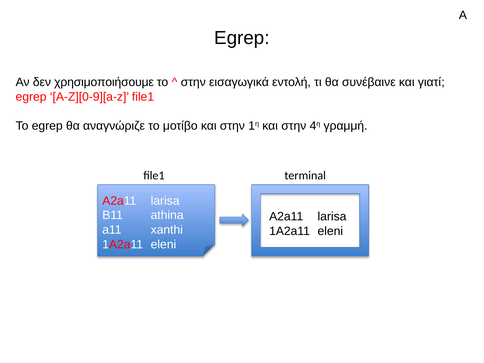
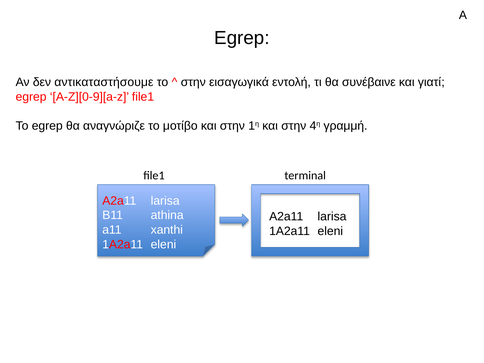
χρησιμοποιήσουμε: χρησιμοποιήσουμε -> αντικαταστήσουμε (104, 82)
